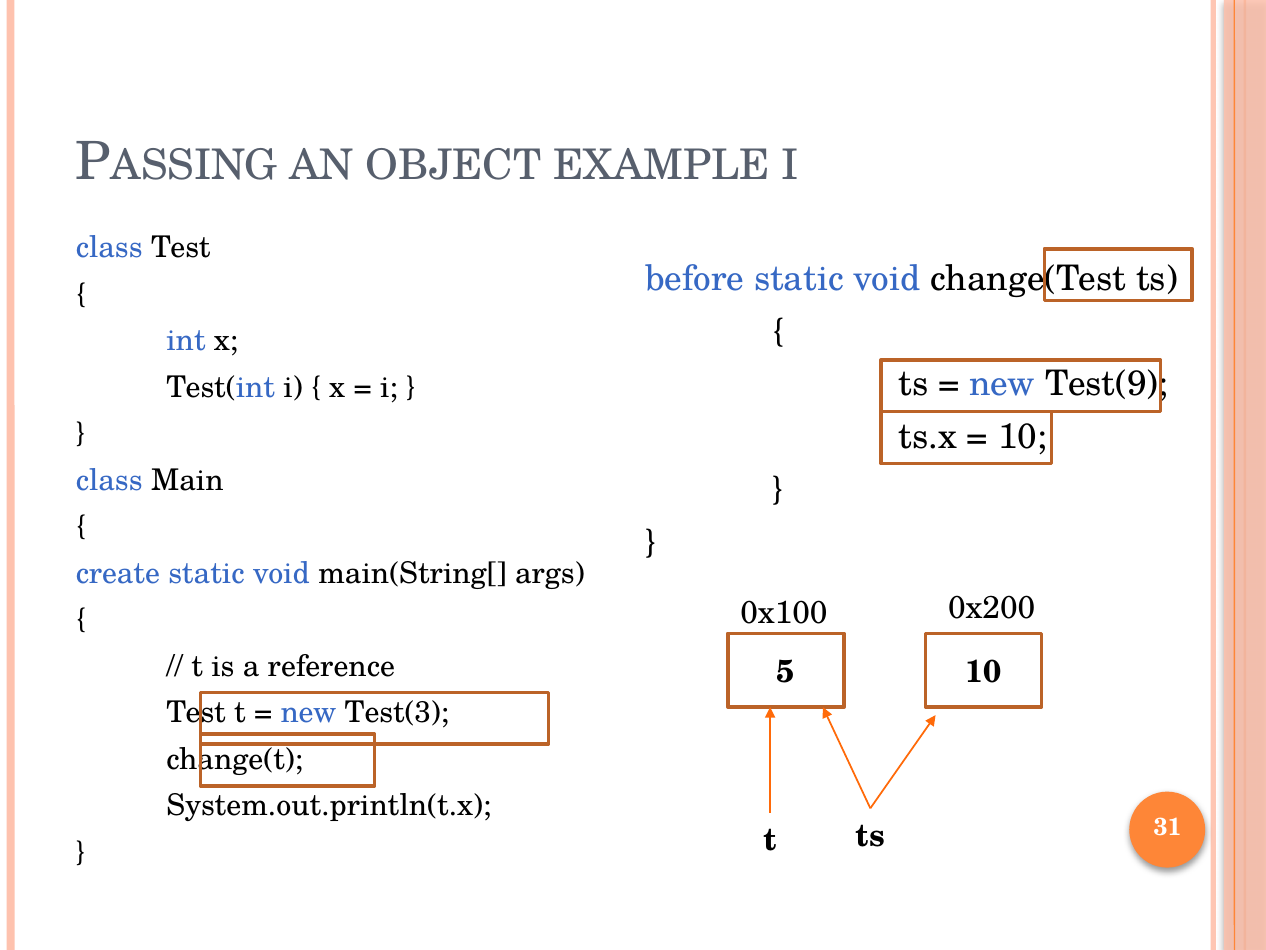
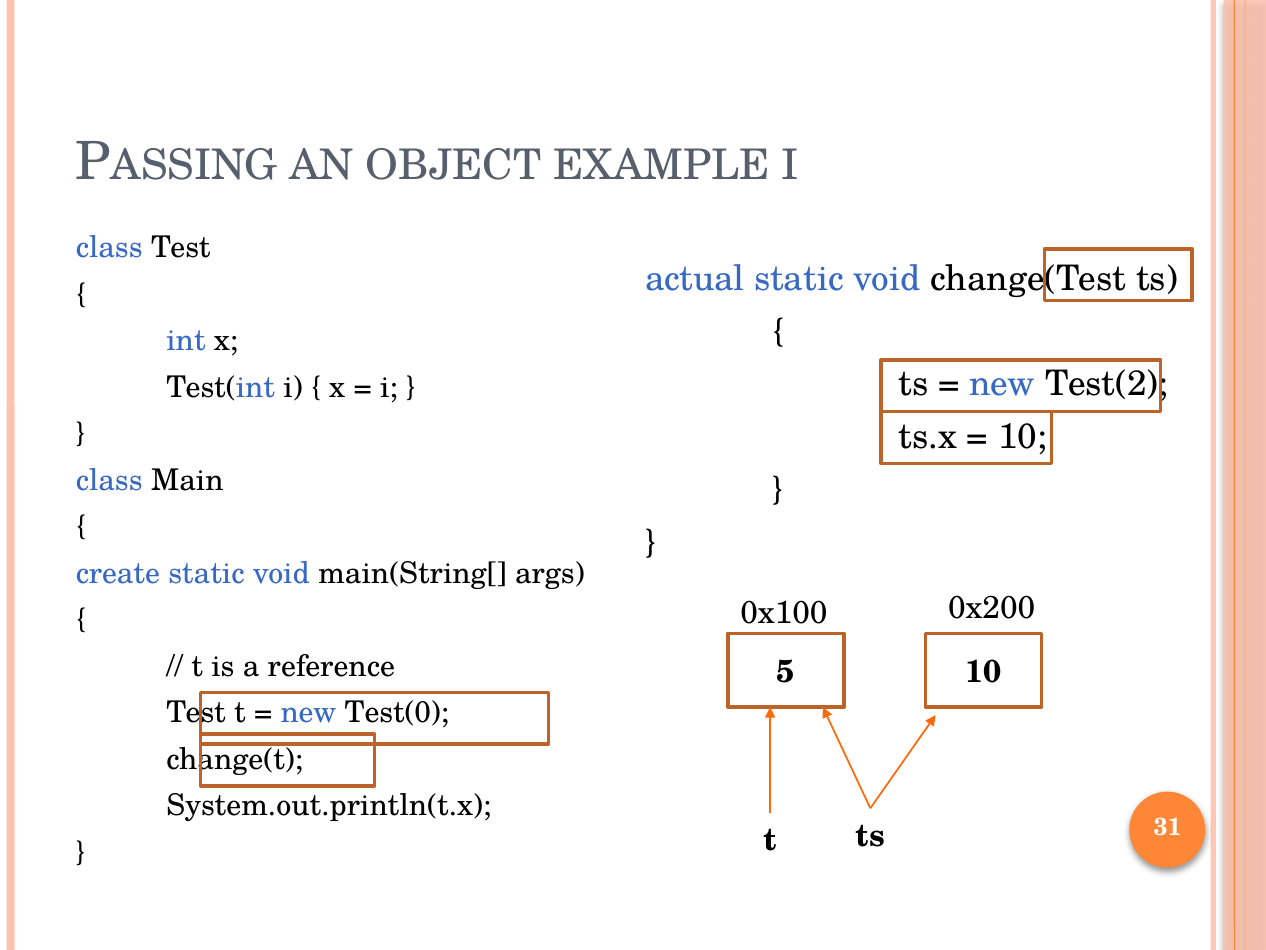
before: before -> actual (695, 278)
Test(9: Test(9 -> Test(2 (1106, 384)
Test(3: Test(3 -> Test(0 (397, 712)
